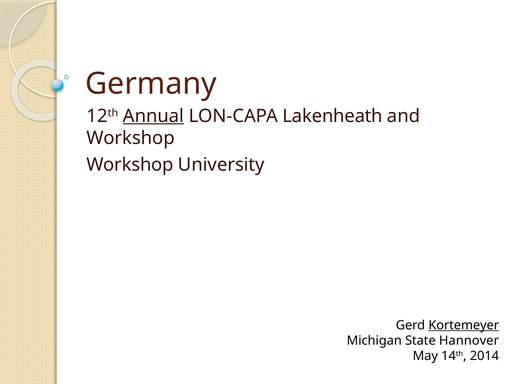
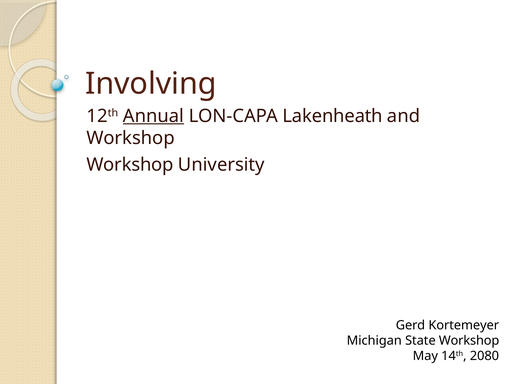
Germany: Germany -> Involving (151, 84)
Kortemeyer underline: present -> none (464, 325)
State Hannover: Hannover -> Workshop (469, 340)
2014: 2014 -> 2080 (484, 355)
